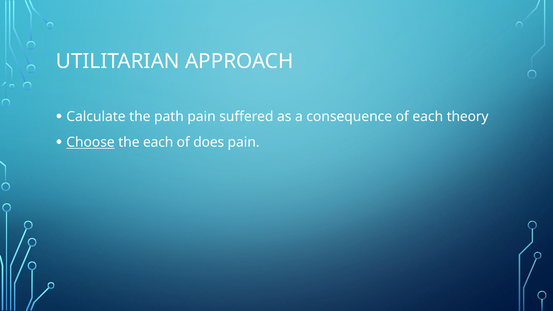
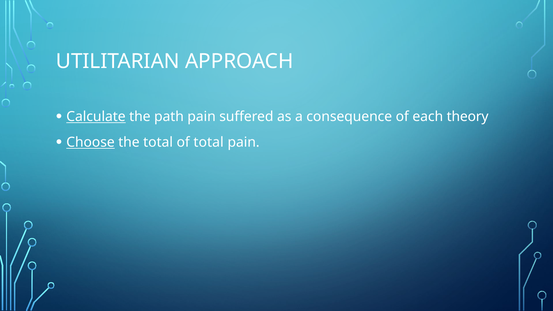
Calculate underline: none -> present (96, 117)
the each: each -> total (158, 142)
of does: does -> total (209, 142)
